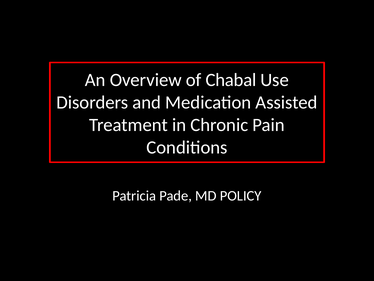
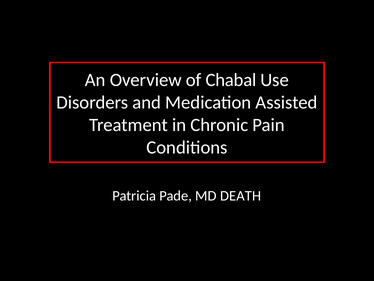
POLICY: POLICY -> DEATH (241, 195)
